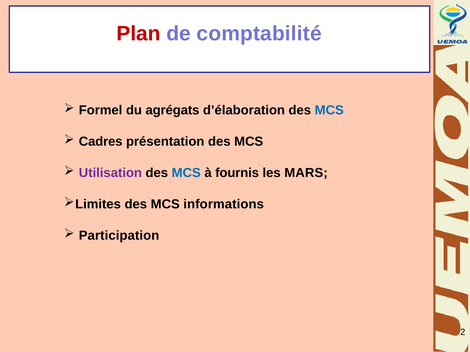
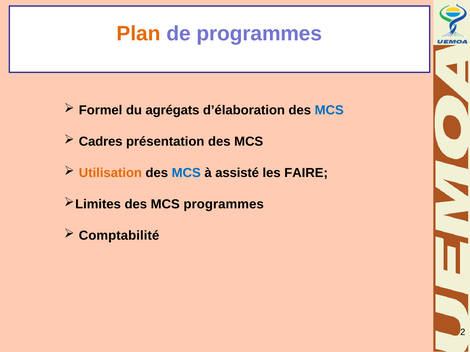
Plan colour: red -> orange (139, 34)
de comptabilité: comptabilité -> programmes (259, 34)
Utilisation colour: purple -> orange (110, 173)
fournis: fournis -> assisté (237, 173)
MARS: MARS -> FAIRE (306, 173)
MCS informations: informations -> programmes (224, 204)
Participation: Participation -> Comptabilité (119, 236)
